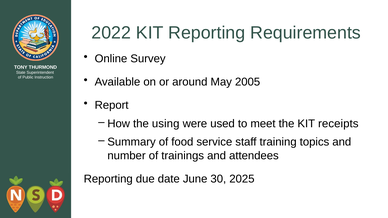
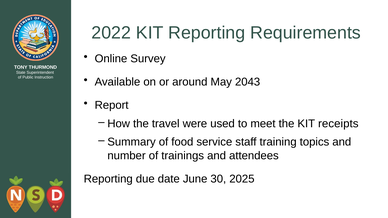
2005: 2005 -> 2043 (248, 82)
using: using -> travel (166, 124)
